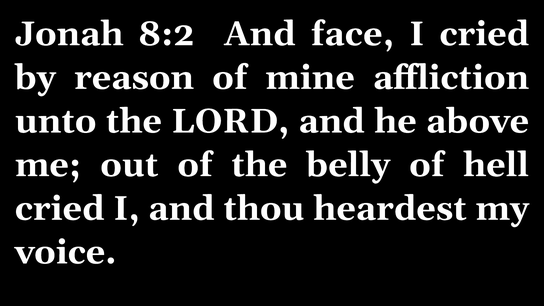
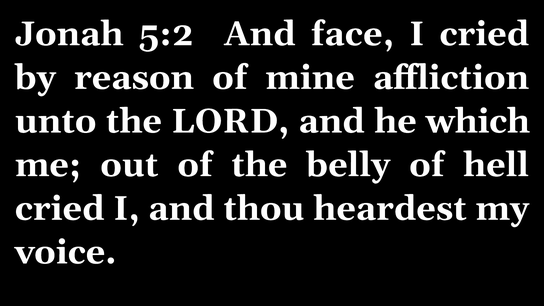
8:2: 8:2 -> 5:2 (166, 34)
above: above -> which (478, 121)
